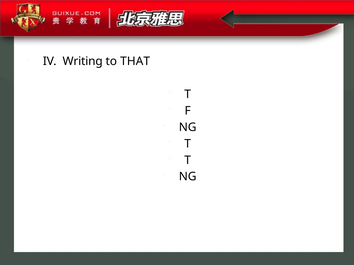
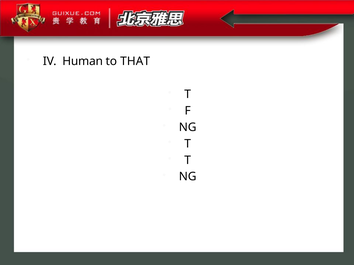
Writing: Writing -> Human (83, 61)
